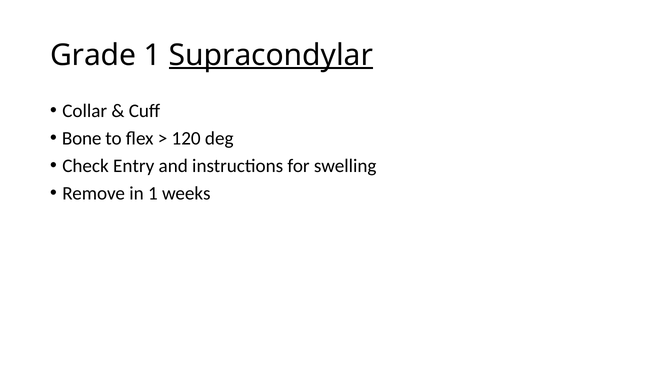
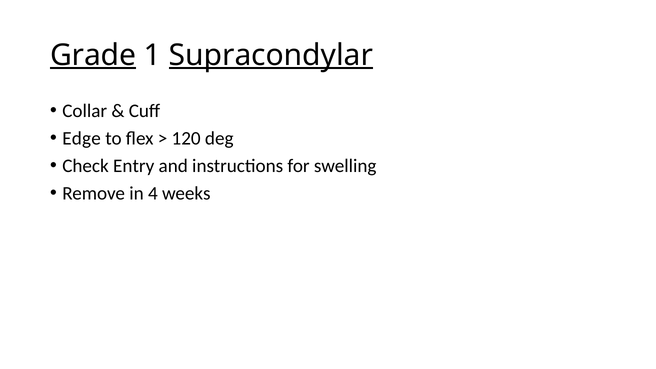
Grade underline: none -> present (93, 55)
Bone: Bone -> Edge (82, 138)
in 1: 1 -> 4 (153, 193)
